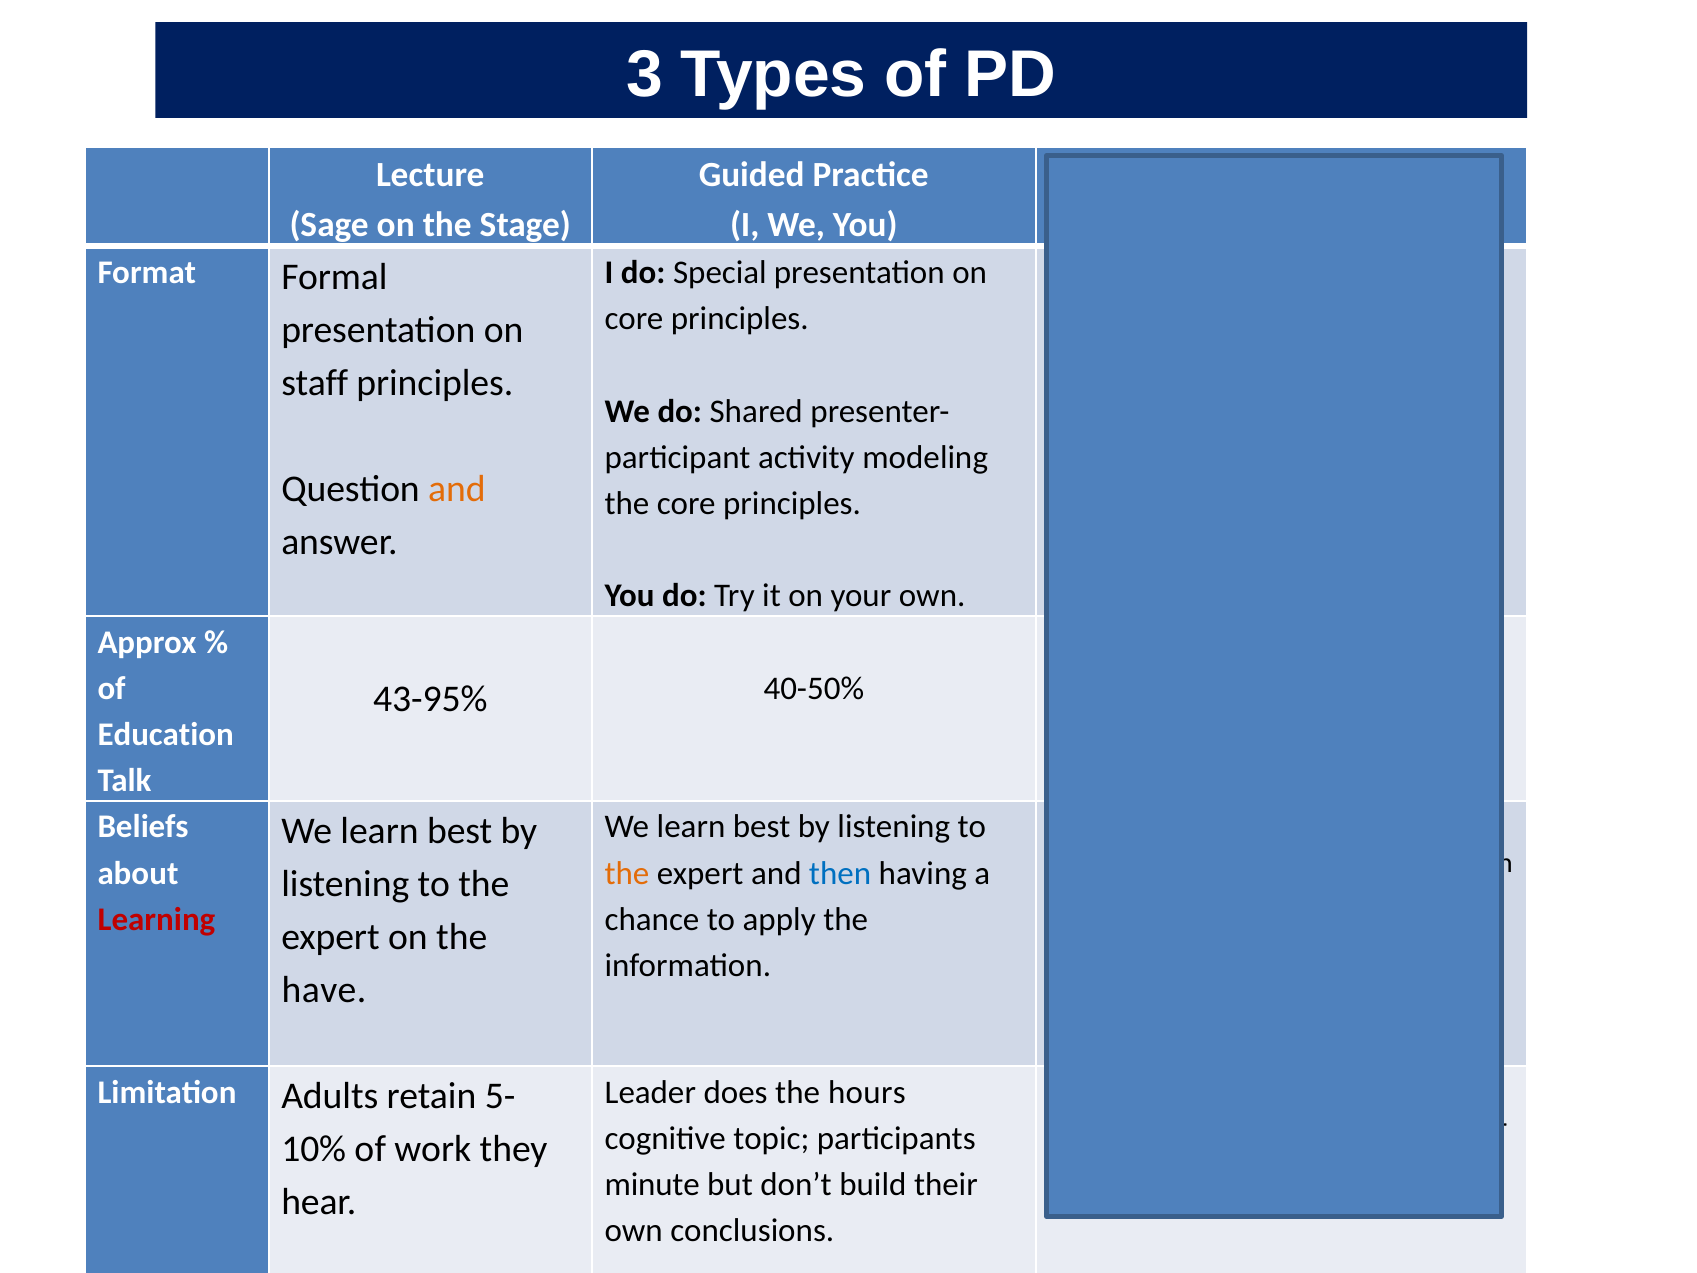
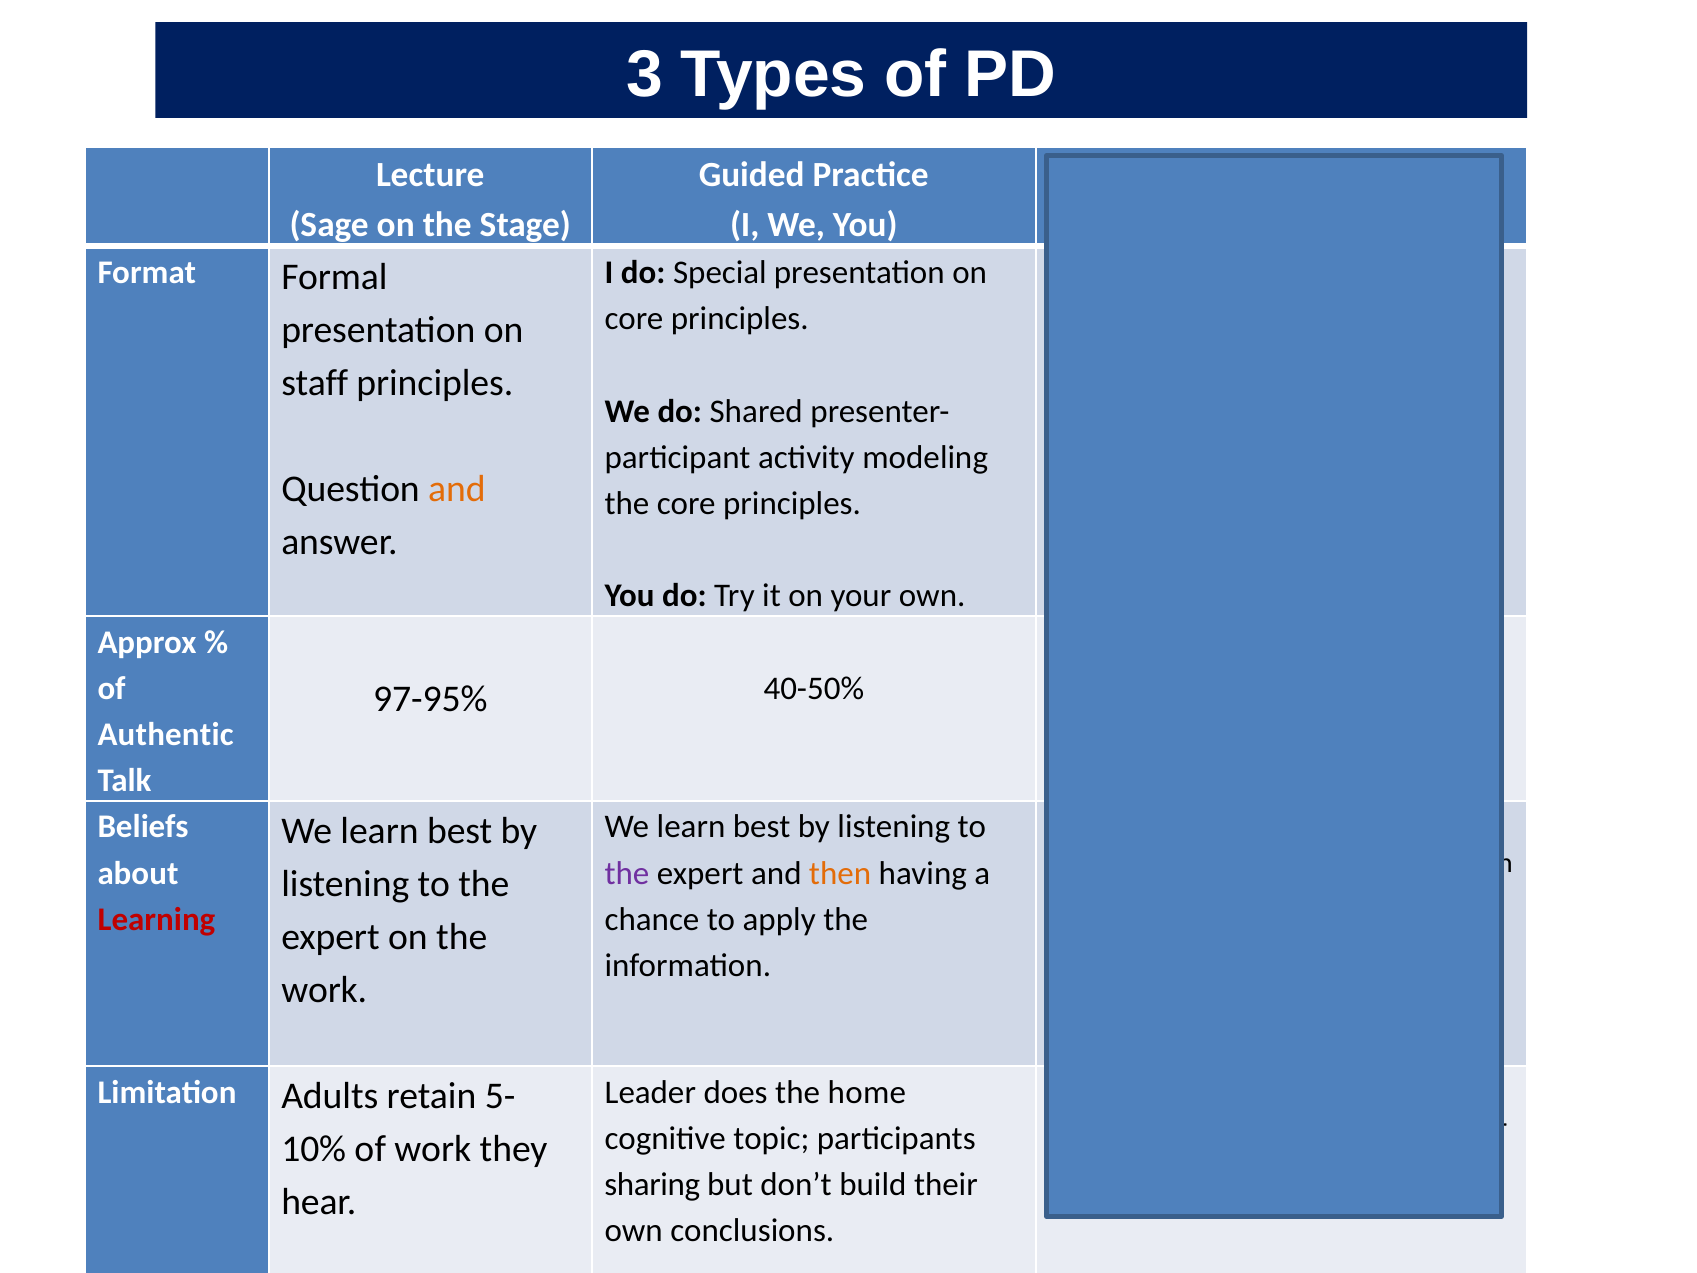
43-95%: 43-95% -> 97-95% (430, 699)
Education: Education -> Authentic (166, 735)
the colour: orange -> purple (627, 873)
then colour: blue -> orange (840, 873)
have: have -> work (324, 990)
hours: hours -> home (867, 1092)
minute: minute -> sharing (652, 1184)
